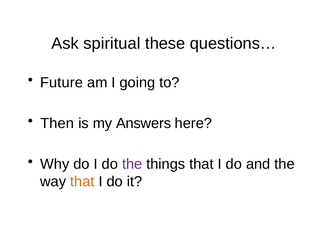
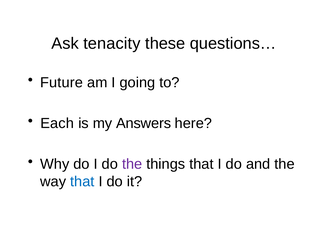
spiritual: spiritual -> tenacity (112, 44)
Then: Then -> Each (57, 123)
that colour: orange -> blue (82, 182)
